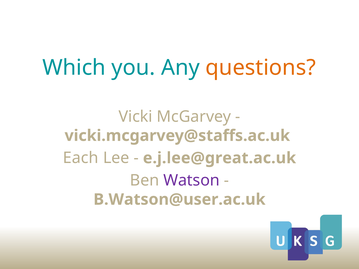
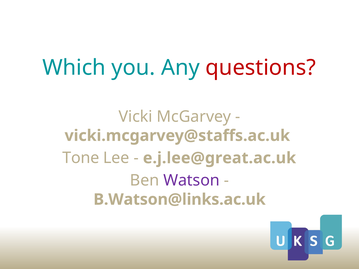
questions colour: orange -> red (261, 68)
Each: Each -> Tone (81, 158)
B.Watson@user.ac.uk: B.Watson@user.ac.uk -> B.Watson@links.ac.uk (180, 200)
